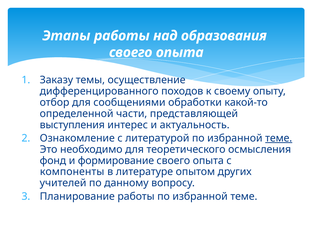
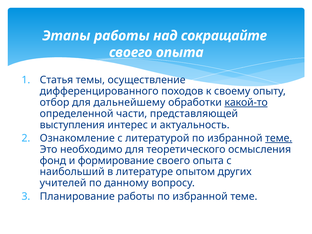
образования: образования -> сокращайте (224, 36)
Заказу: Заказу -> Статья (56, 80)
сообщениями: сообщениями -> дальнейшему (129, 102)
какой-то underline: none -> present (246, 102)
компоненты: компоненты -> наибольший (72, 172)
